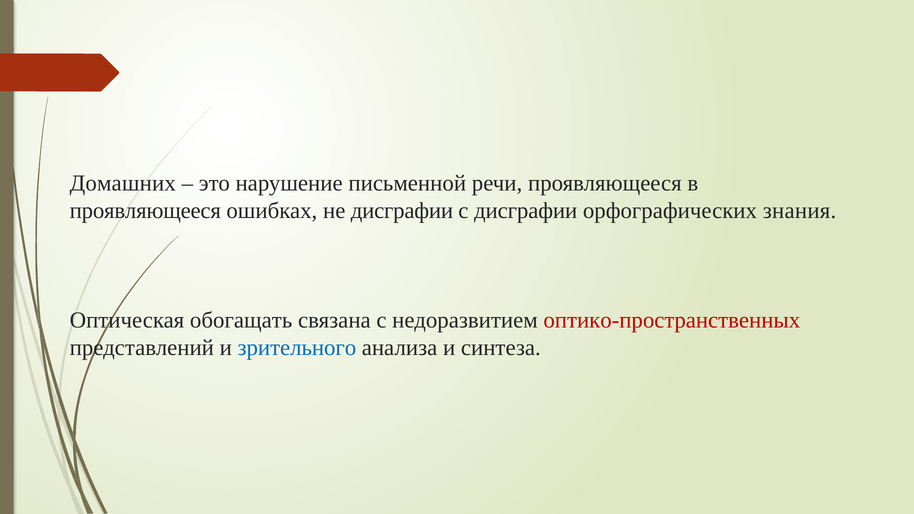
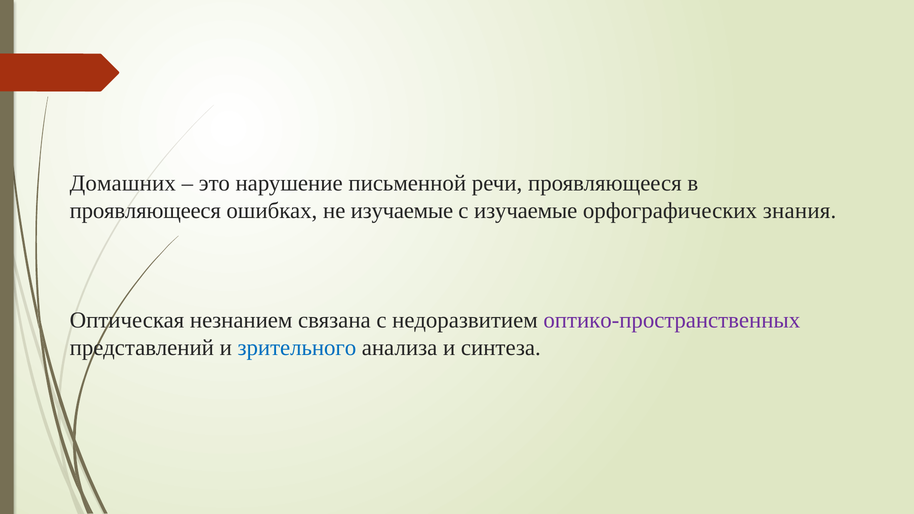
не дисграфии: дисграфии -> изучаемые (402, 211)
с дисграфии: дисграфии -> изучаемые (526, 211)
обогащать: обогащать -> незнанием (241, 320)
оптико-пространственных colour: red -> purple (672, 320)
